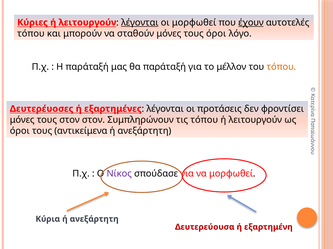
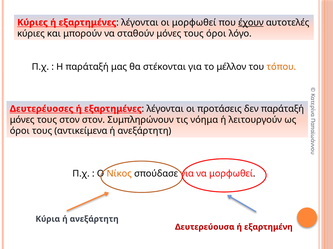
Κύριες ή λειτουργούν: λειτουργούν -> εξαρτημένες (87, 23)
λέγονται underline: present -> none (140, 23)
τόπου: τόπου -> κύριες (31, 34)
θα παράταξή: παράταξή -> στέκονται (164, 67)
δεν φροντίσει: φροντίσει -> παράταξή (282, 109)
τις τόπου: τόπου -> νόημα (204, 120)
Νίκος colour: purple -> orange (119, 174)
